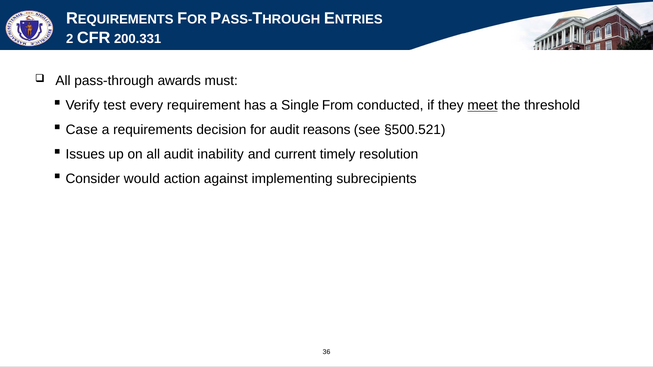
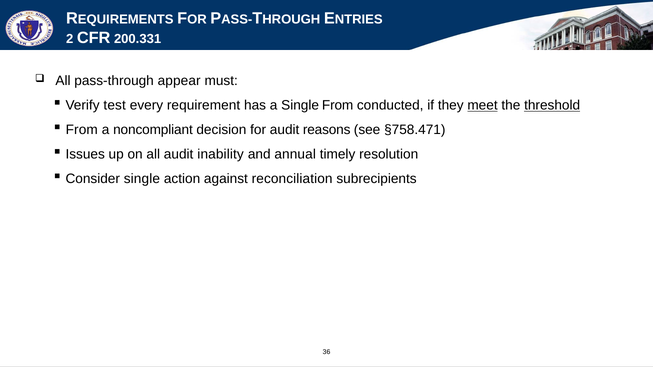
awards: awards -> appear (179, 81)
threshold underline: none -> present (552, 105)
Case: Case -> From (82, 130)
requirements: requirements -> noncompliant (153, 130)
§500.521: §500.521 -> §758.471 (415, 130)
current: current -> annual (295, 154)
Consider would: would -> single (142, 179)
implementing: implementing -> reconciliation (292, 179)
